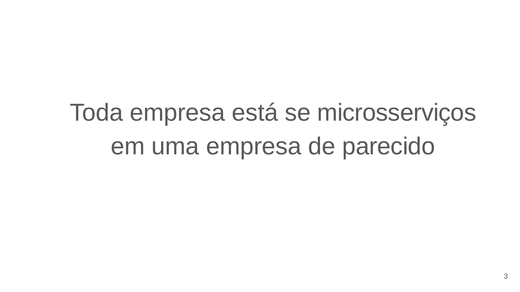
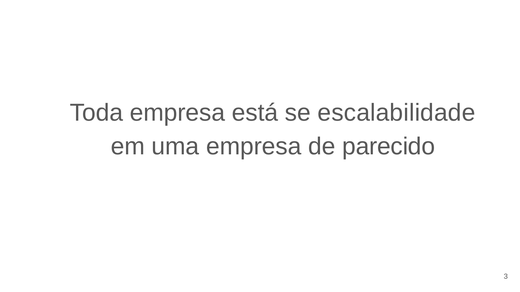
microsserviços: microsserviços -> escalabilidade (397, 113)
